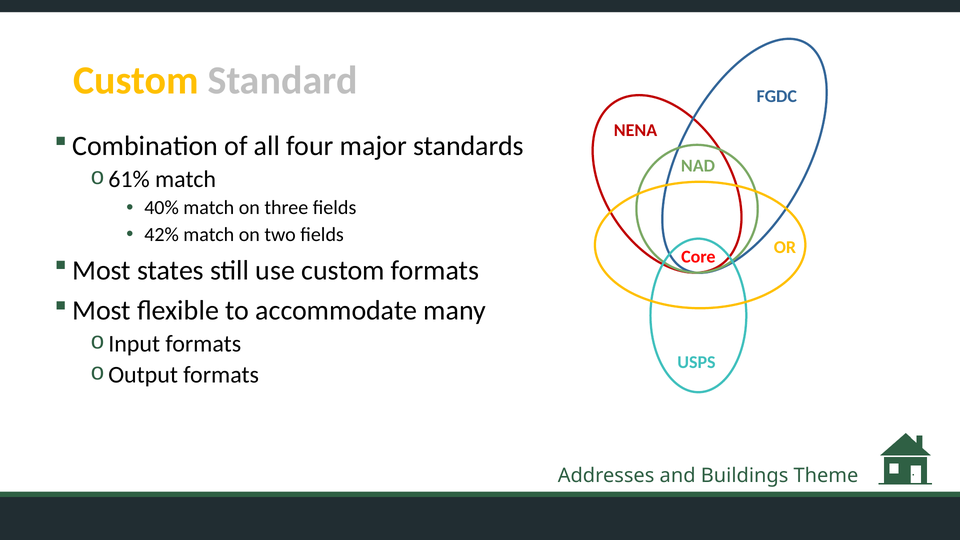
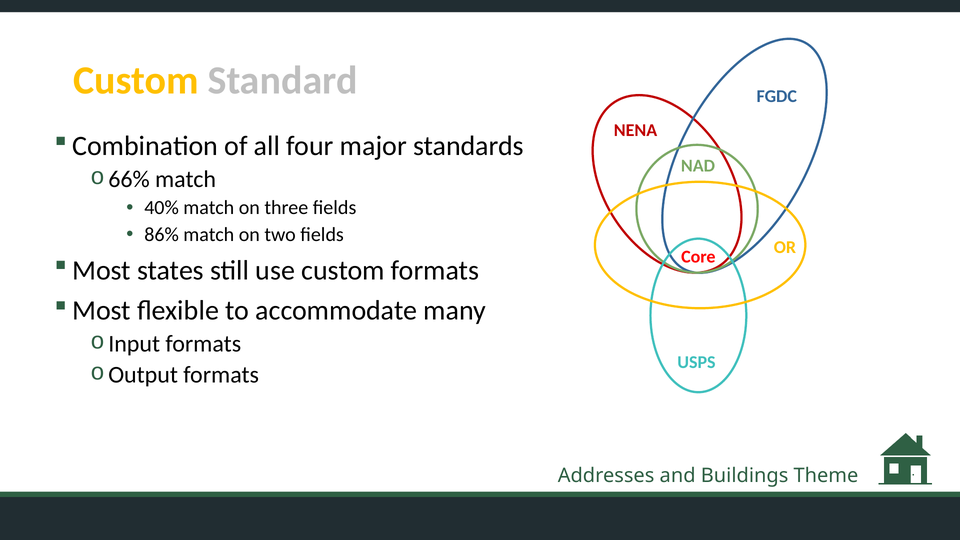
61%: 61% -> 66% (129, 179)
42%: 42% -> 86% (162, 234)
